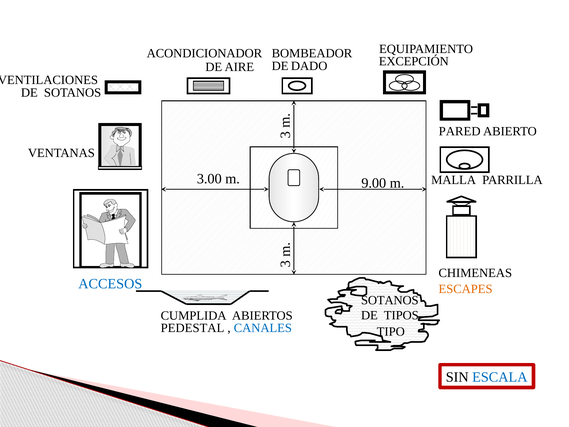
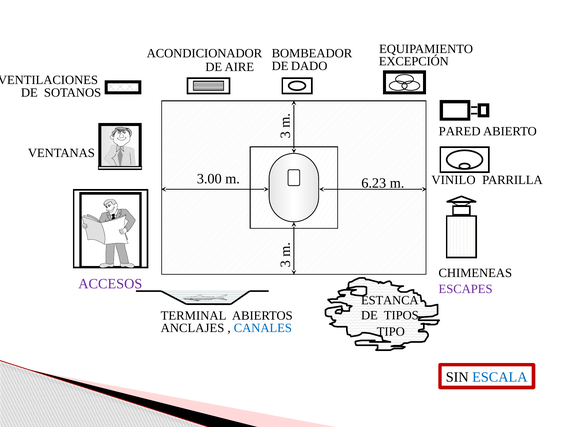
9.00: 9.00 -> 6.23 (374, 183)
MALLA: MALLA -> VINILO (453, 180)
ACCESOS colour: blue -> purple (110, 284)
ESCAPES colour: orange -> purple (466, 289)
SOTANOS: SOTANOS -> ESTANCA (390, 300)
CUMPLIDA: CUMPLIDA -> TERMINAL (194, 315)
PEDESTAL: PEDESTAL -> ANCLAJES (192, 328)
